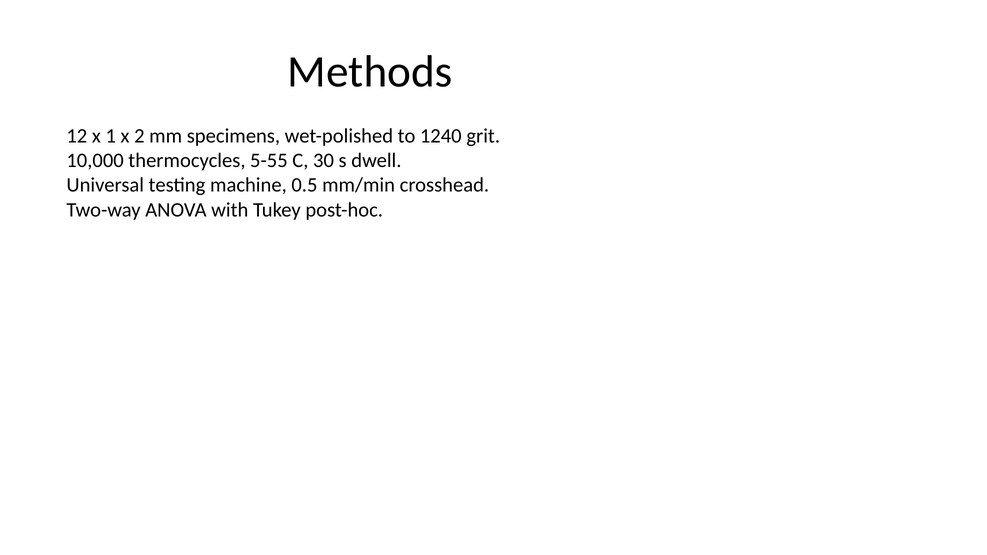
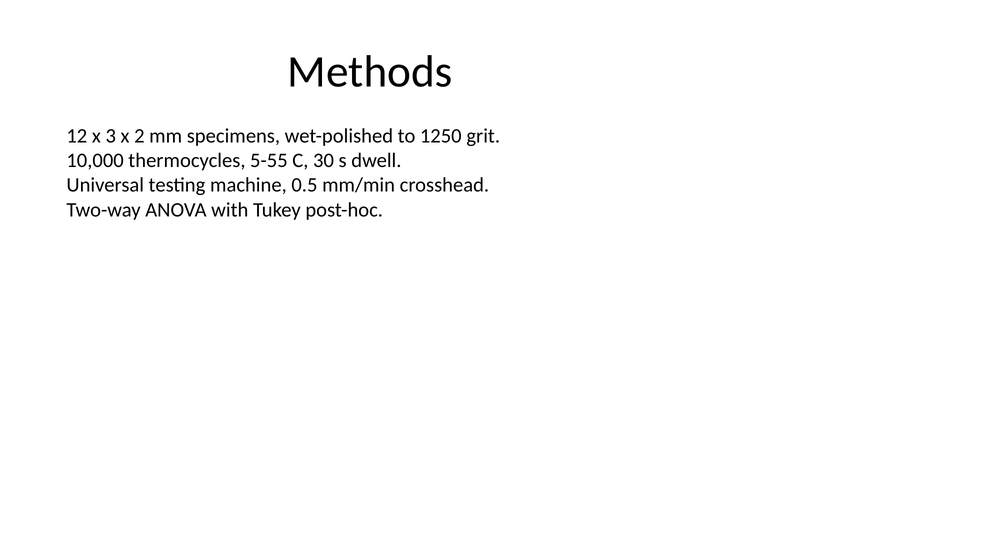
1: 1 -> 3 (111, 136)
1240: 1240 -> 1250 (441, 136)
